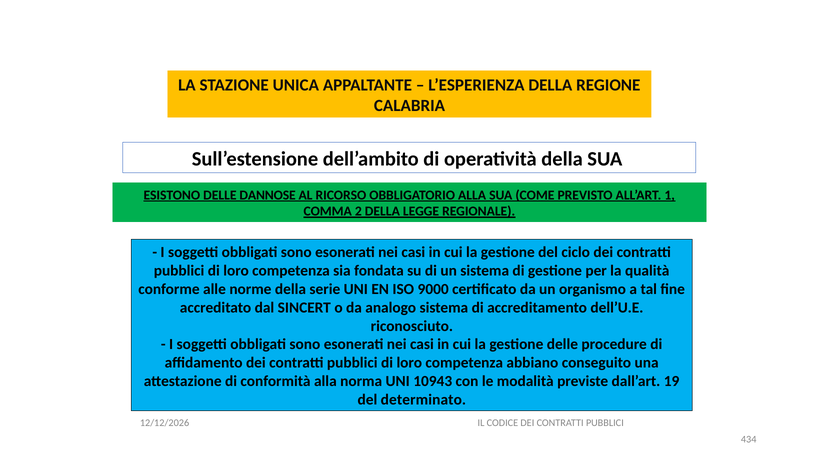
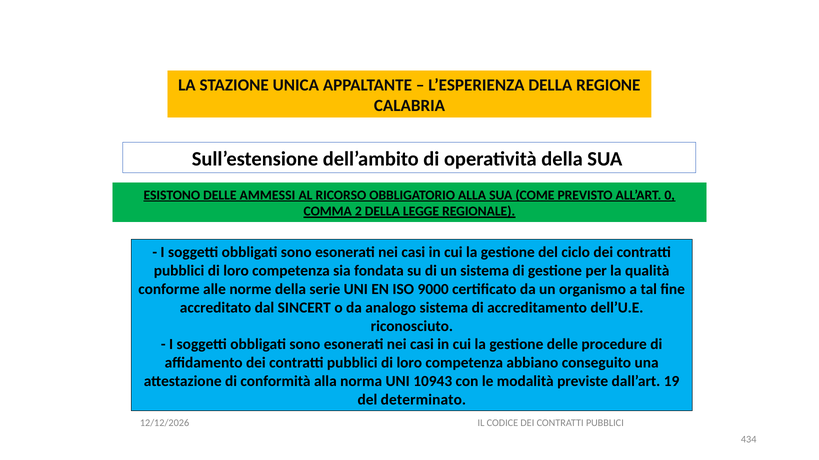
DANNOSE: DANNOSE -> AMMESSI (267, 195)
1: 1 -> 0 (670, 195)
